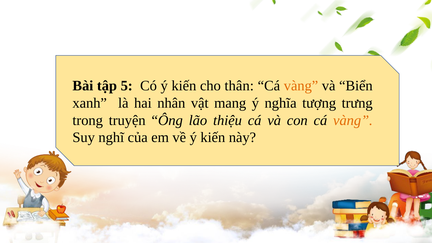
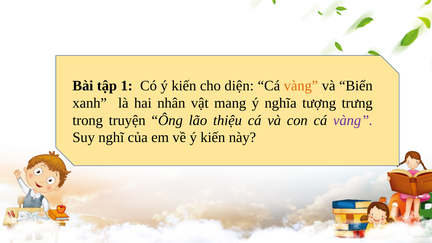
5: 5 -> 1 (127, 86)
thân: thân -> diện (239, 86)
vàng colour: orange -> purple (353, 120)
